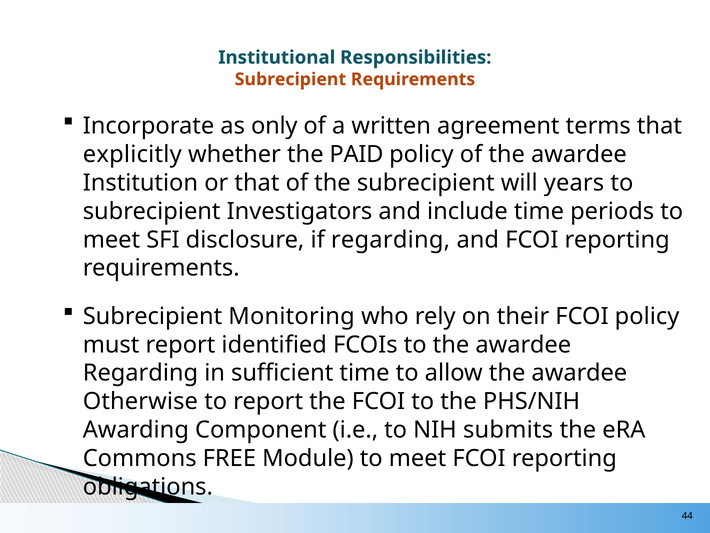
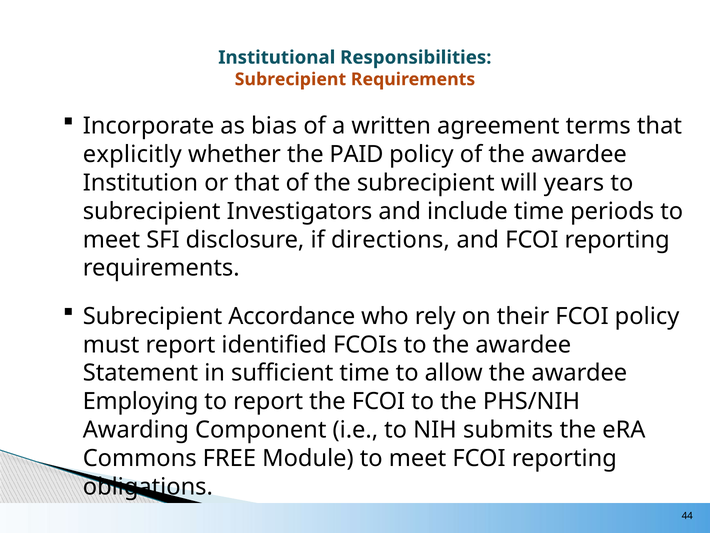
only: only -> bias (274, 126)
if regarding: regarding -> directions (391, 240)
Monitoring: Monitoring -> Accordance (292, 316)
Regarding: Regarding -> Statement (140, 373)
Otherwise: Otherwise -> Employing (141, 401)
